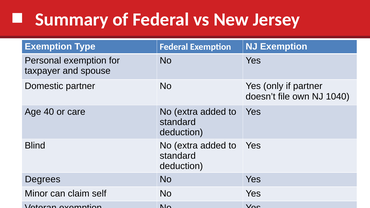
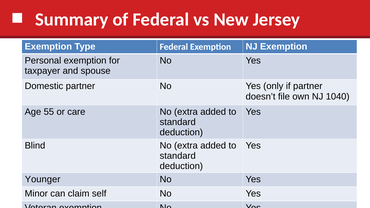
40: 40 -> 55 (49, 112)
Degrees: Degrees -> Younger (43, 179)
